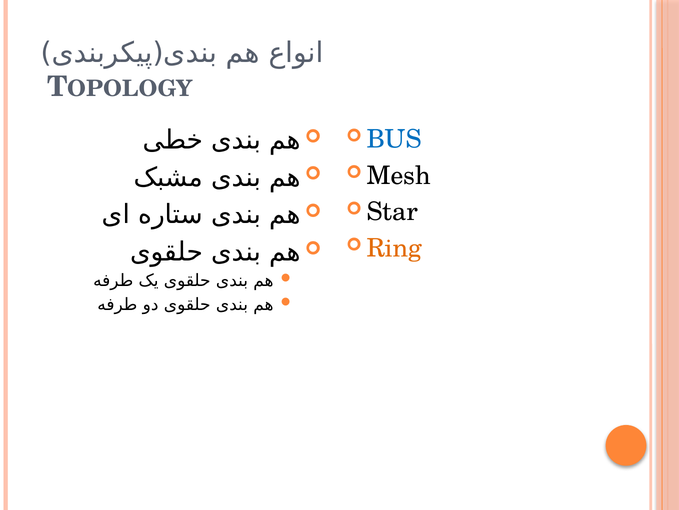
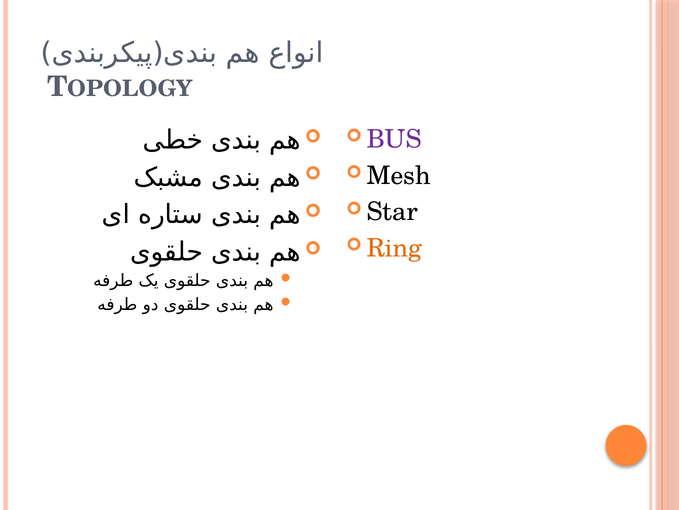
BUS colour: blue -> purple (394, 139)
